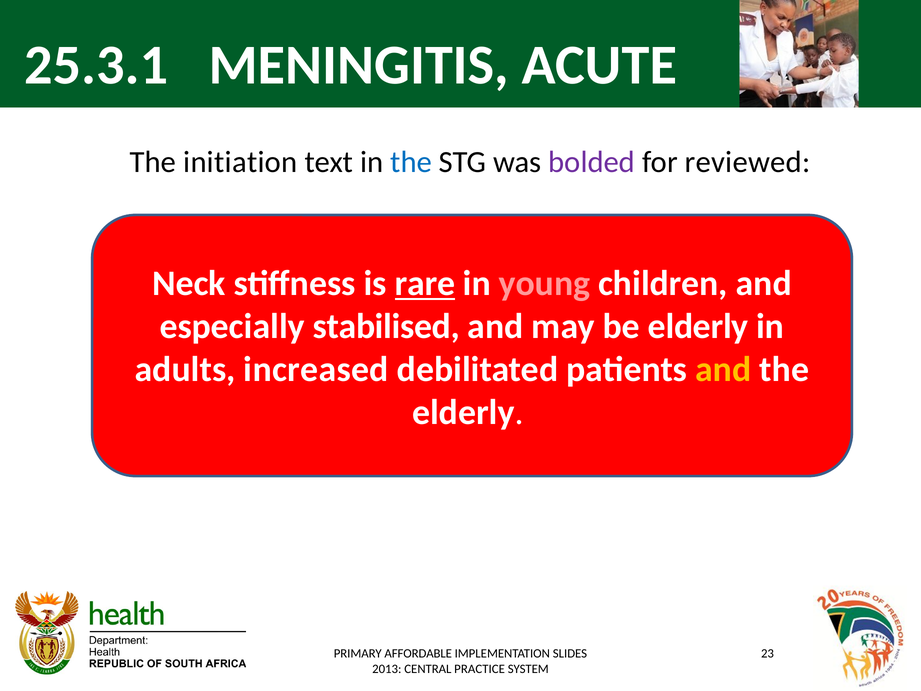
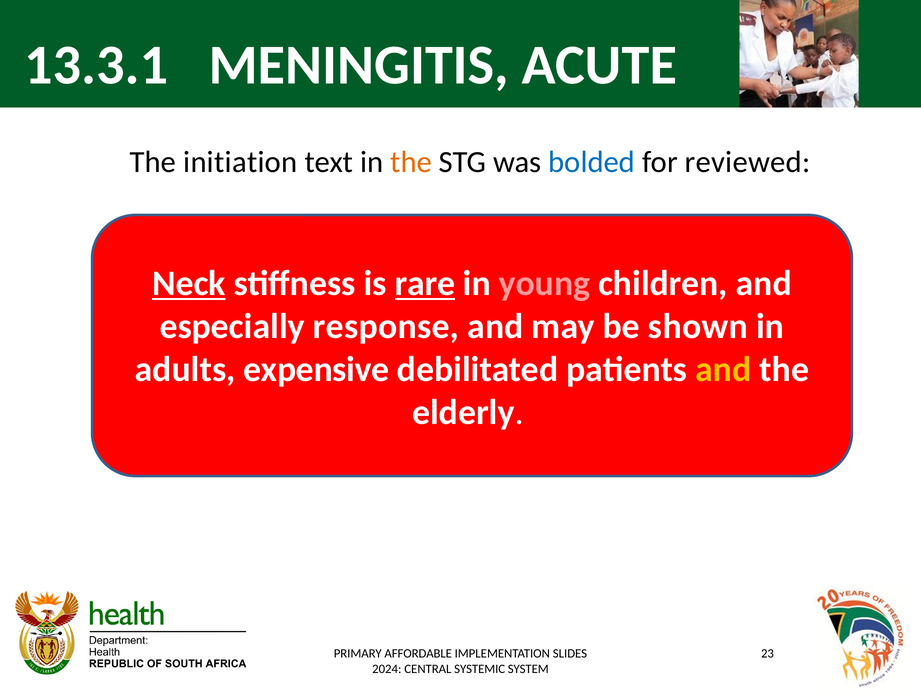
25.3.1: 25.3.1 -> 13.3.1 (96, 65)
the colour: blue -> orange (411, 162)
bolded colour: purple -> blue (592, 162)
Neck underline: none -> present (189, 283)
stabilised: stabilised -> response (386, 326)
be elderly: elderly -> shown (698, 326)
increased: increased -> expensive (316, 369)
2013: 2013 -> 2024 (387, 669)
PRACTICE: PRACTICE -> SYSTEMIC (480, 669)
